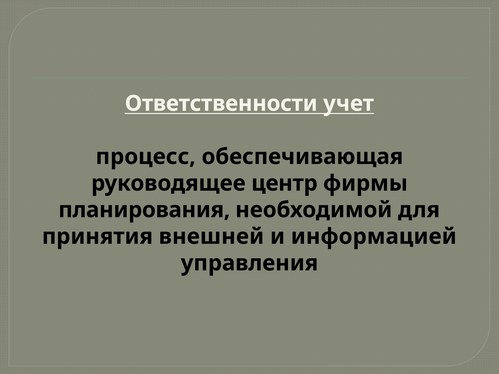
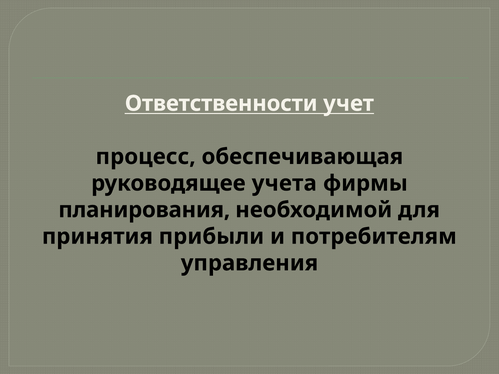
центр: центр -> учета (284, 183)
внешней: внешней -> прибыли (211, 237)
информацией: информацией -> потребителям (374, 237)
